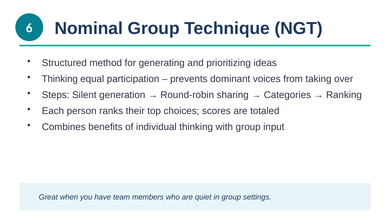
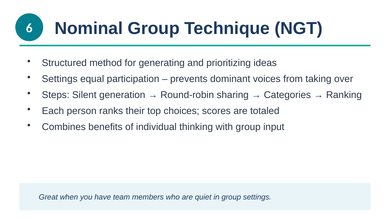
Thinking: Thinking -> Settings (60, 79)
